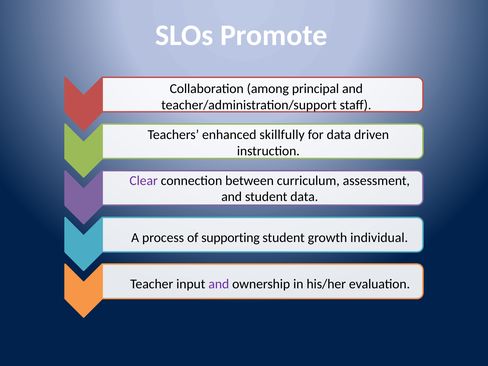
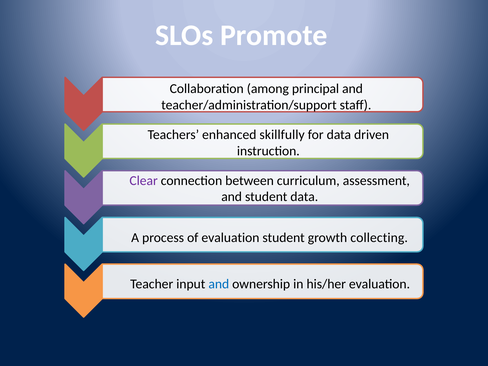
of supporting: supporting -> evaluation (230, 238)
individual: individual -> collecting (379, 238)
and colour: purple -> blue (219, 284)
